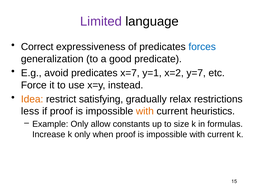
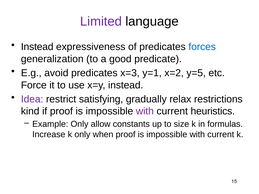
Correct: Correct -> Instead (37, 47)
x=7: x=7 -> x=3 (130, 73)
y=7: y=7 -> y=5 (196, 73)
Idea colour: orange -> purple (32, 99)
less: less -> kind (30, 111)
with colour: orange -> purple (145, 111)
